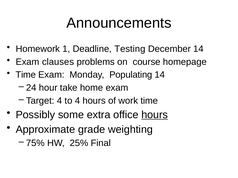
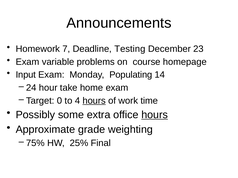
1: 1 -> 7 (66, 49)
December 14: 14 -> 23 (198, 49)
clauses: clauses -> variable (58, 62)
Time: Time -> Input (26, 75)
Target 4: 4 -> 0 (59, 101)
hours underline: none -> present (94, 101)
